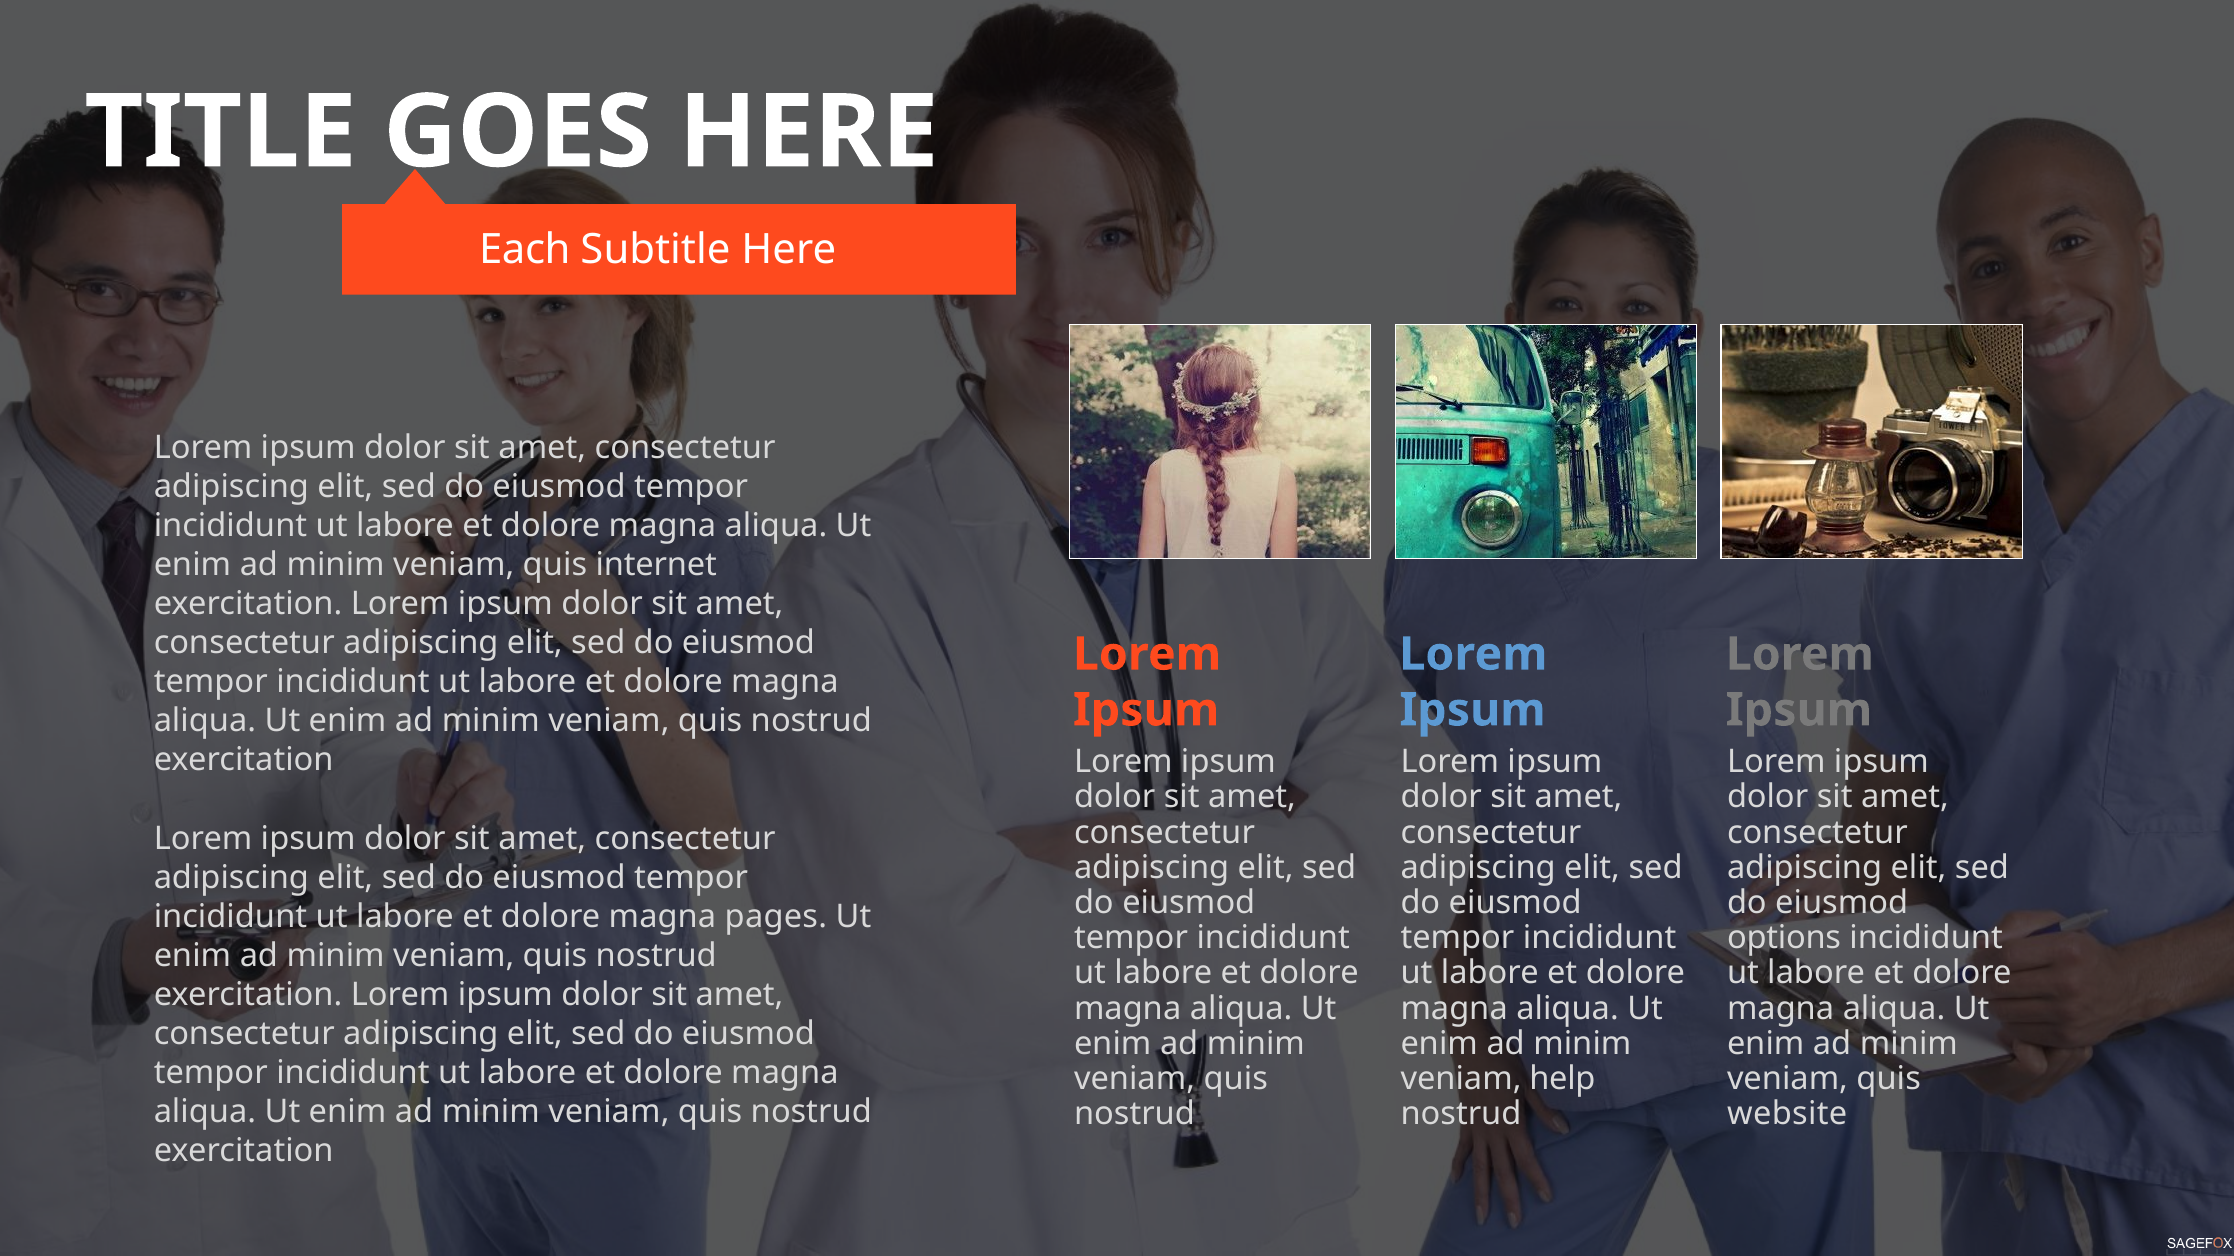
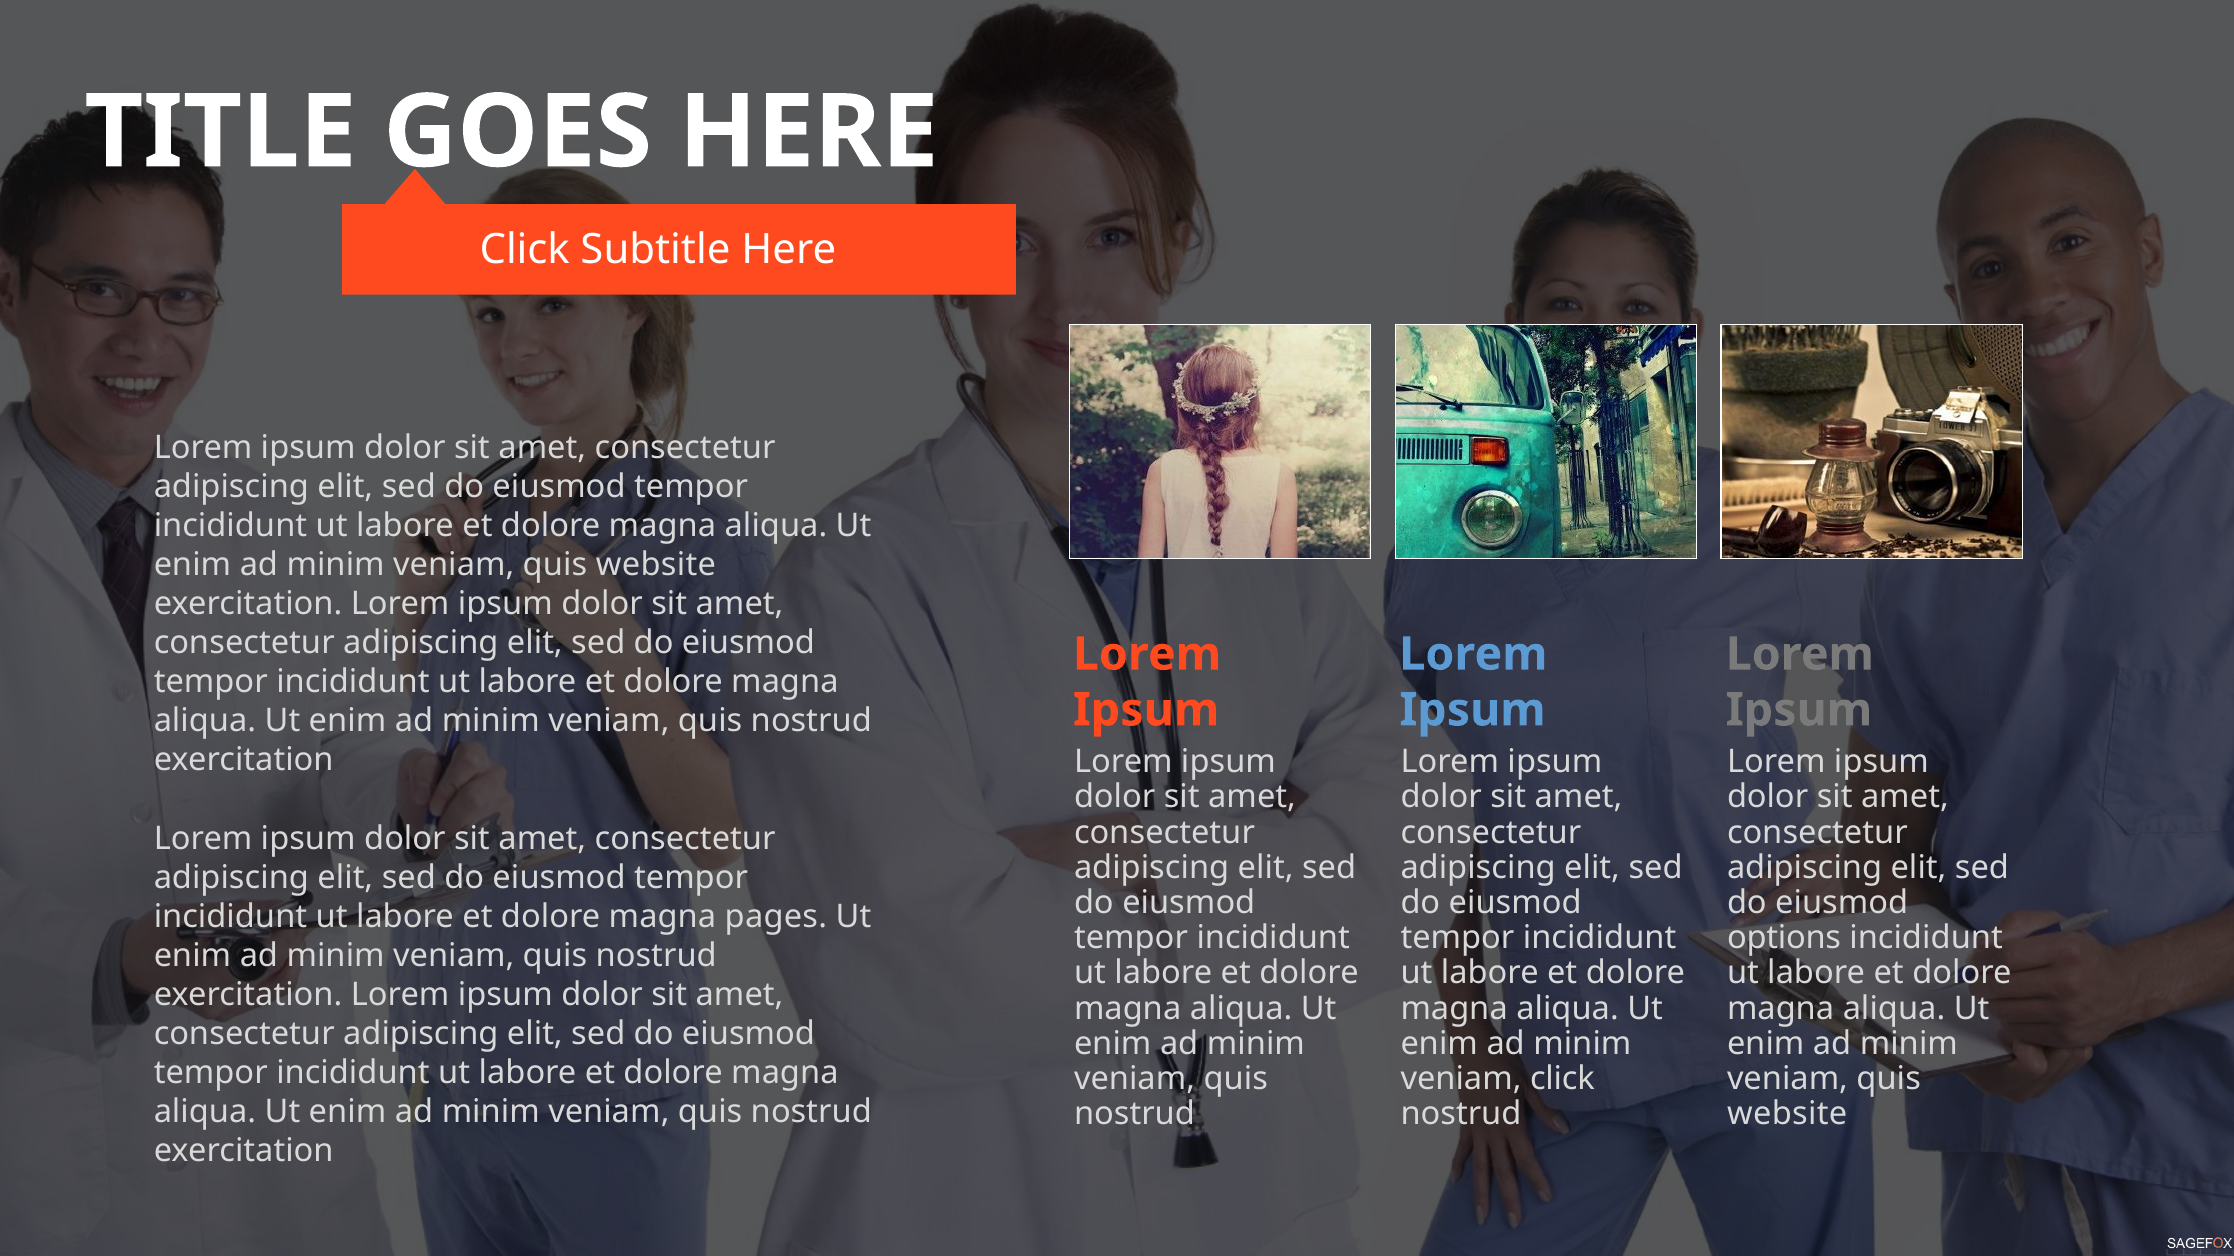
Each: Each -> Click (525, 250)
internet: internet -> website (656, 565)
veniam help: help -> click (1562, 1079)
